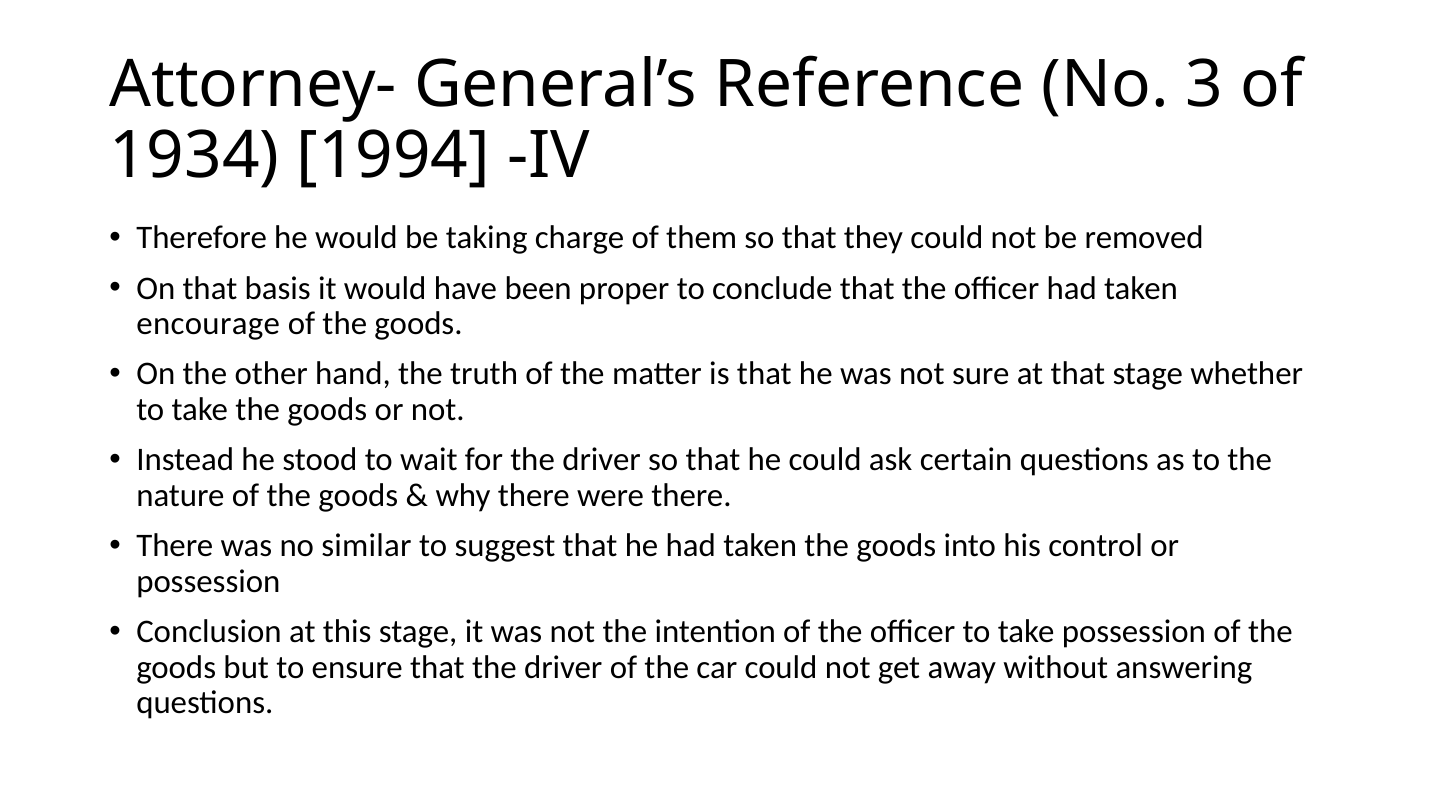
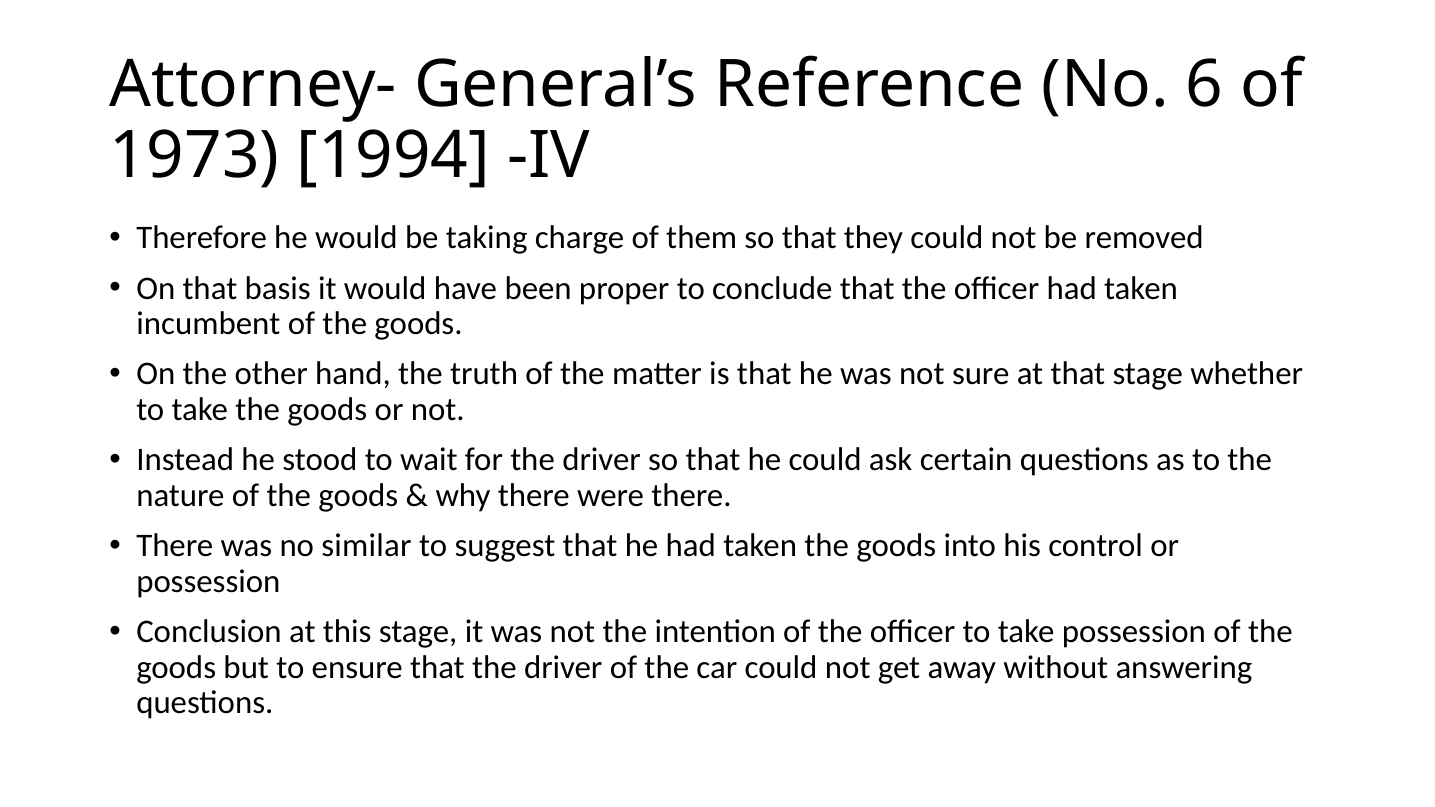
3: 3 -> 6 (1205, 85)
1934: 1934 -> 1973 (194, 156)
encourage: encourage -> incumbent (208, 324)
